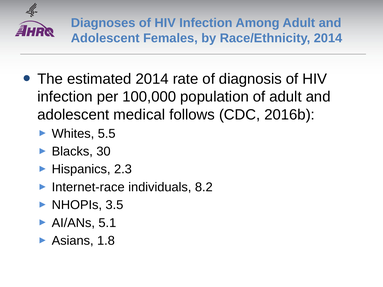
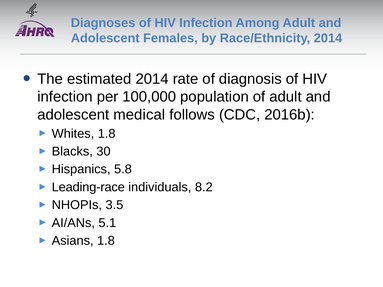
Whites 5.5: 5.5 -> 1.8 (107, 134)
2.3: 2.3 -> 5.8 (123, 169)
Internet-race: Internet-race -> Leading-race (88, 187)
